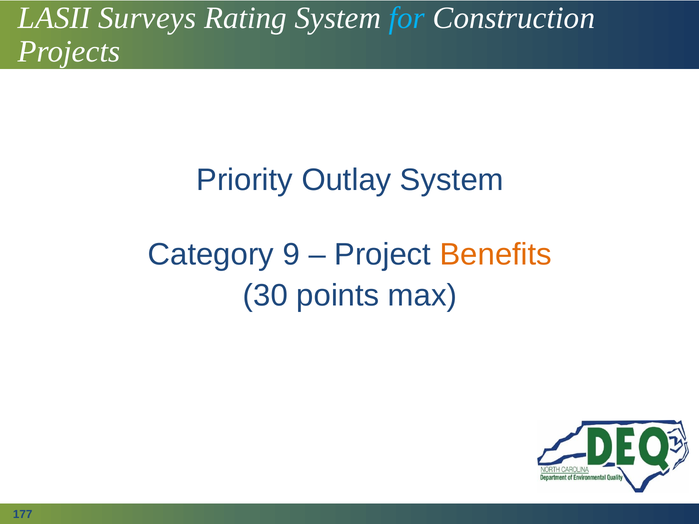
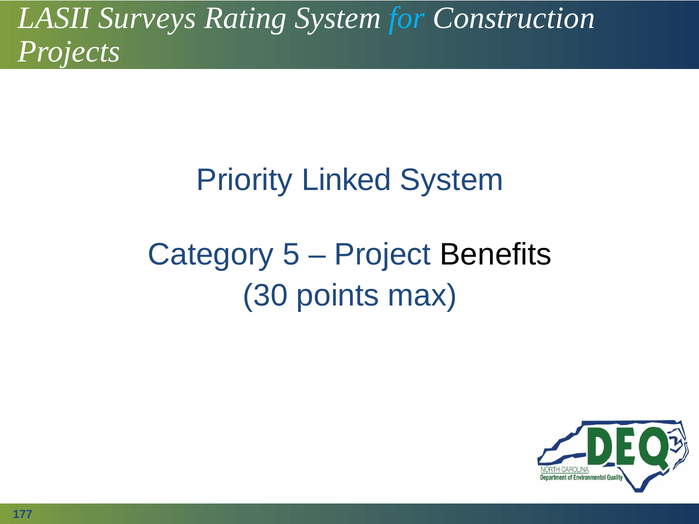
Outlay: Outlay -> Linked (347, 180)
9: 9 -> 5 (291, 255)
Benefits colour: orange -> black (496, 255)
